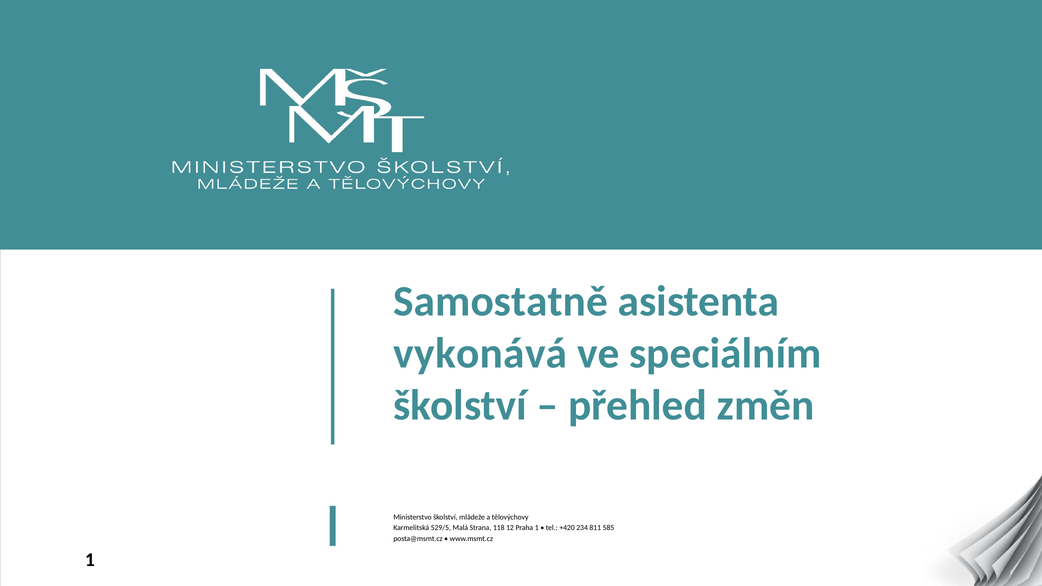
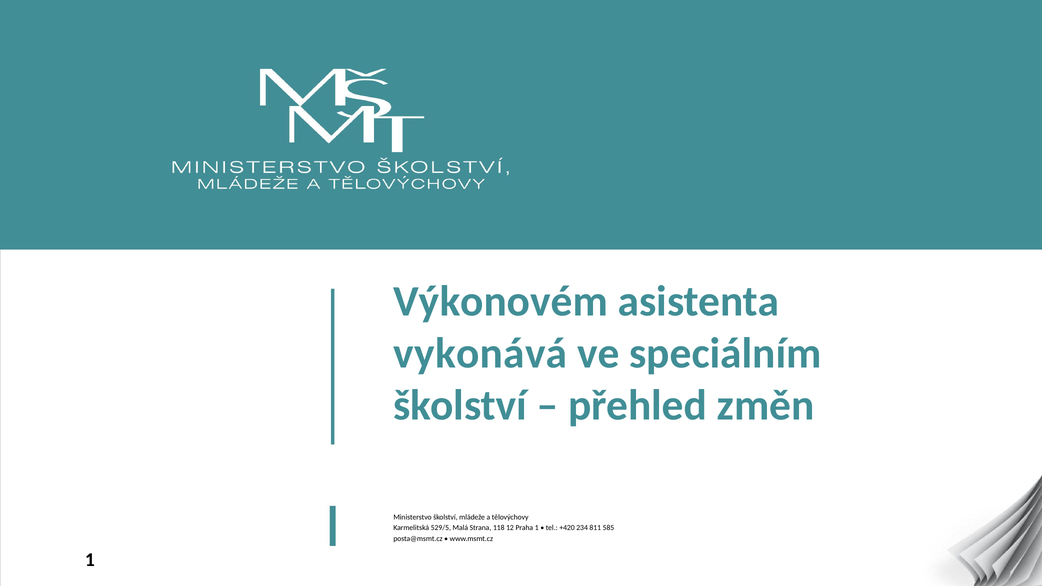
Samostatně: Samostatně -> Výkonovém (501, 301)
